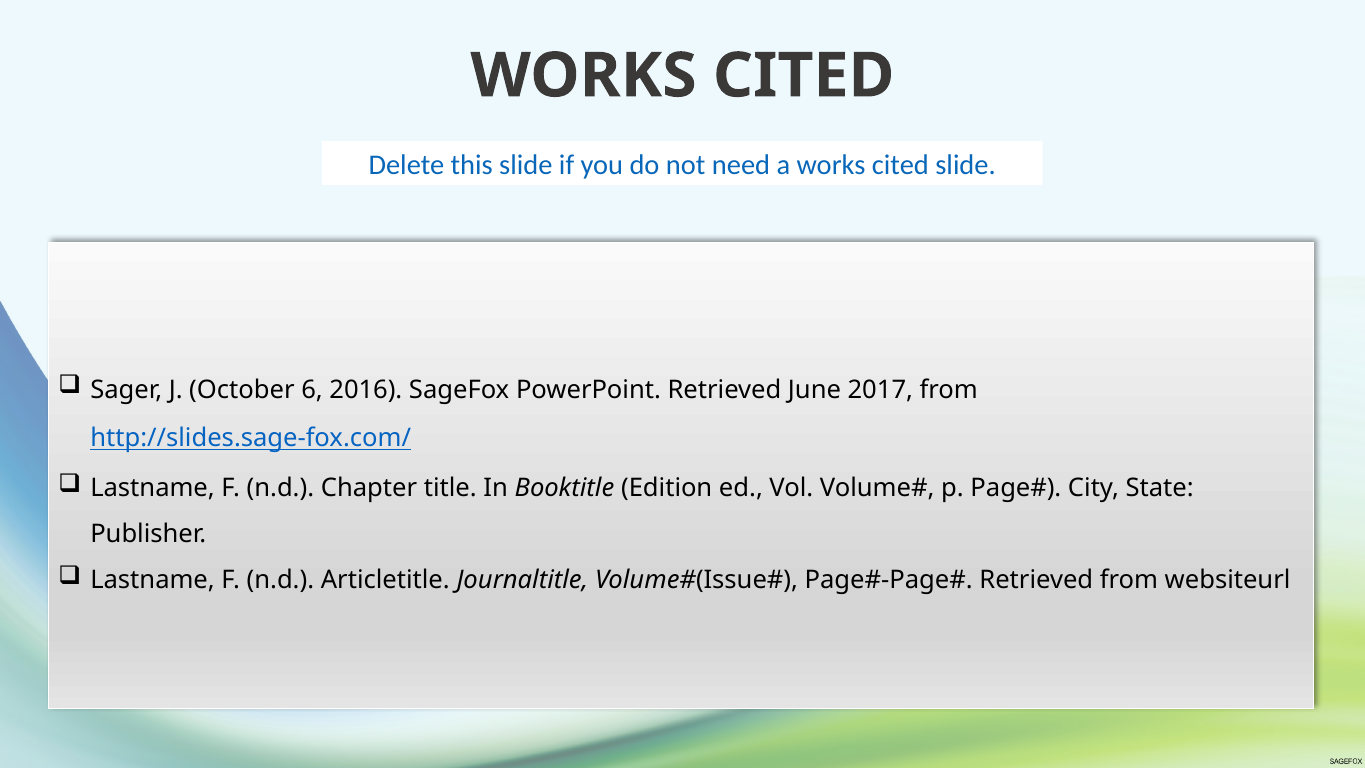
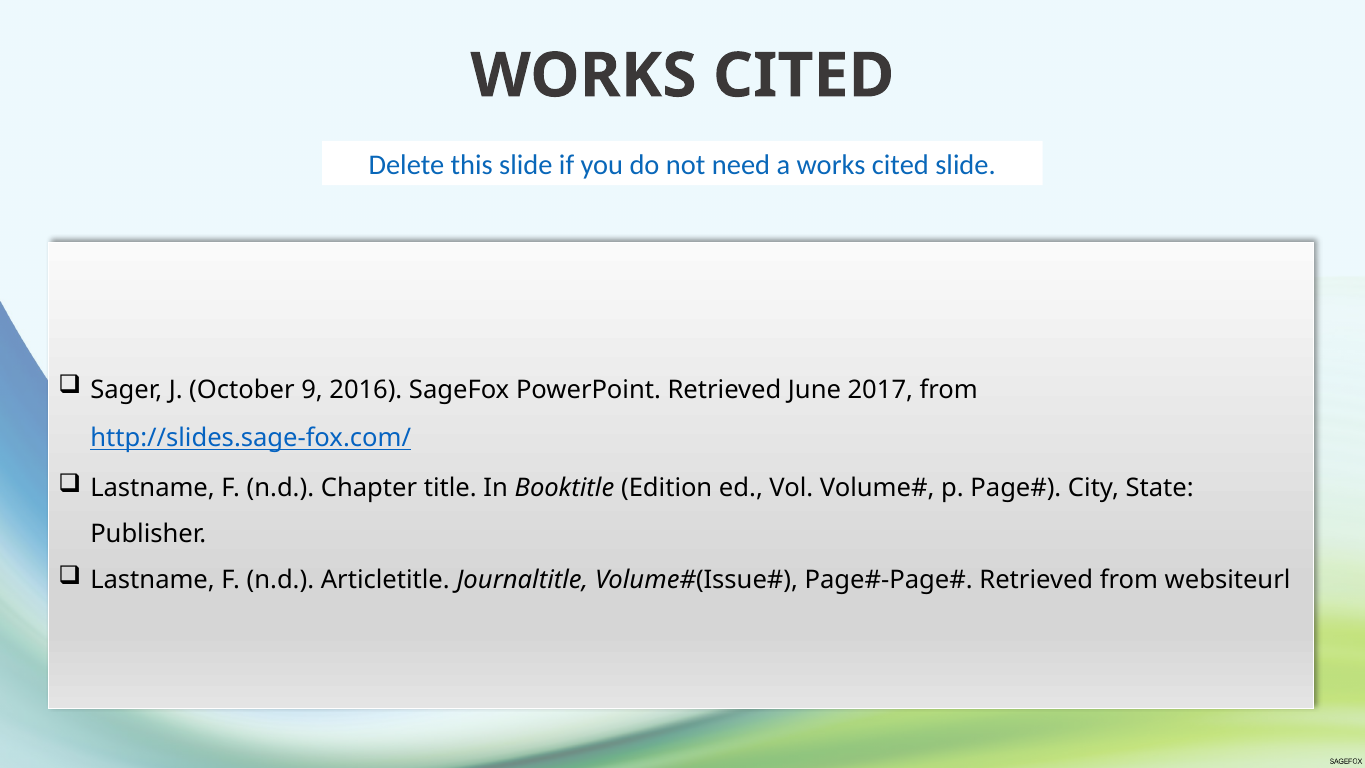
6: 6 -> 9 (312, 390)
